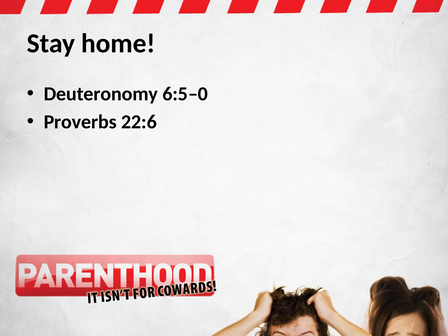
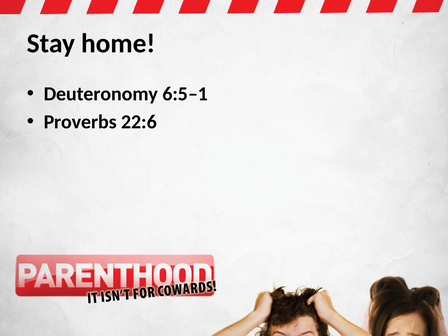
6:5–0: 6:5–0 -> 6:5–1 (185, 94)
